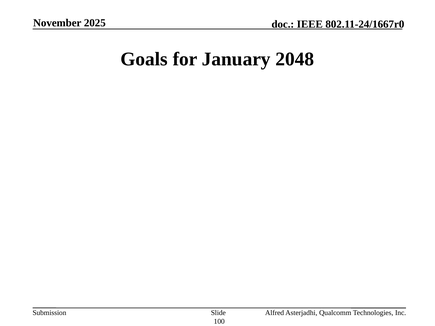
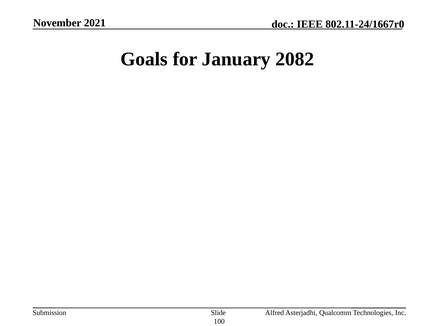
2025: 2025 -> 2021 (95, 23)
2048: 2048 -> 2082 (295, 59)
